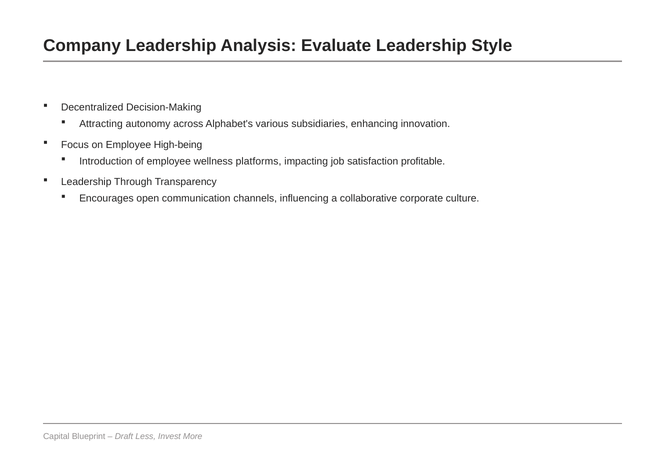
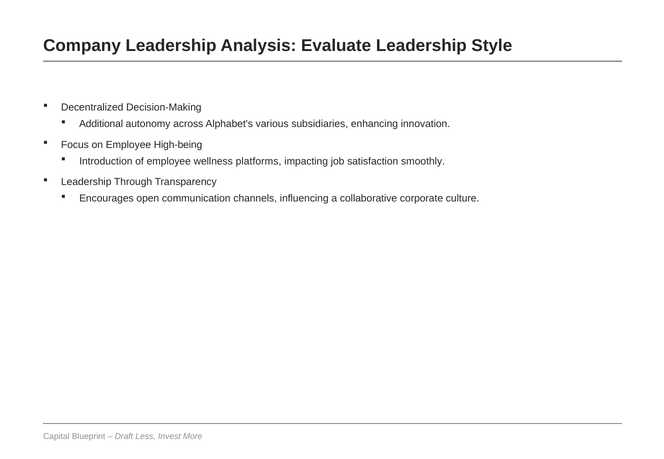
Attracting: Attracting -> Additional (101, 124)
profitable: profitable -> smoothly (423, 161)
